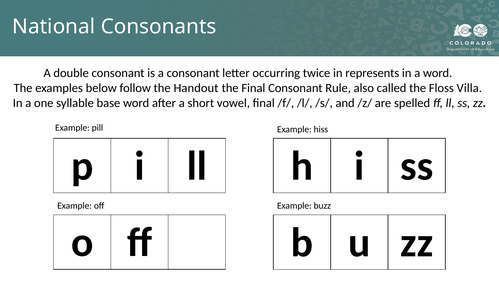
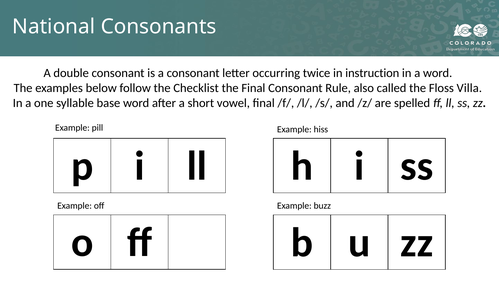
represents: represents -> instruction (372, 73)
Handout: Handout -> Checklist (196, 88)
